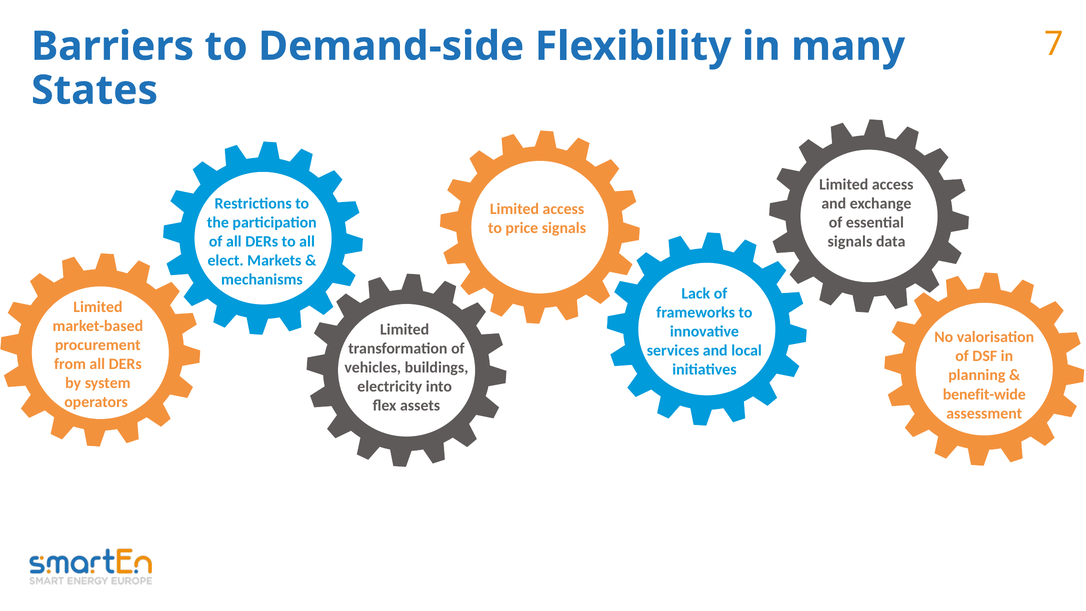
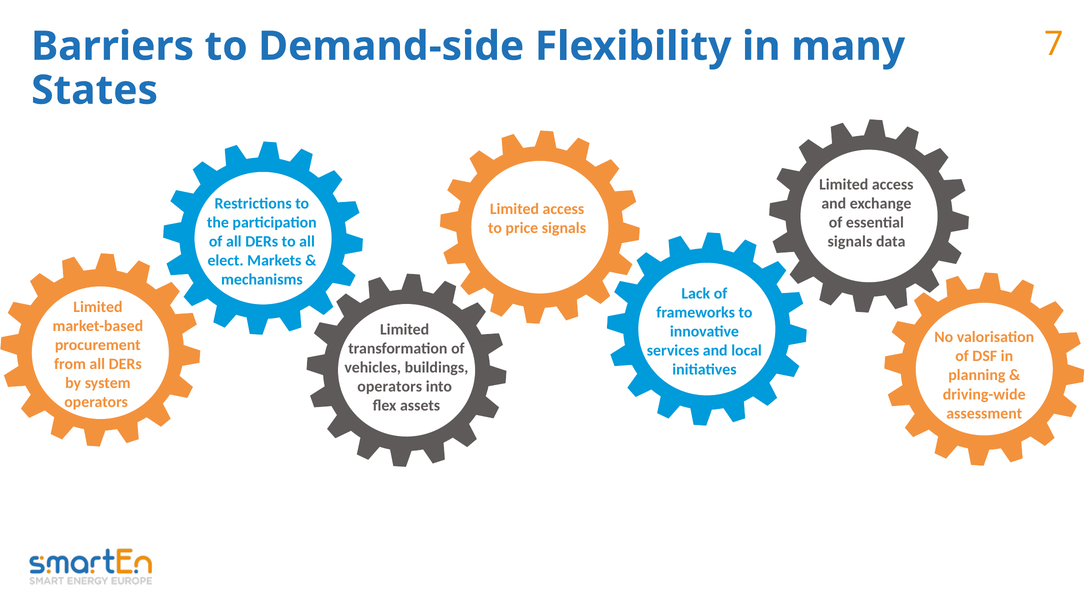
electricity: electricity -> operators (390, 386)
benefit-wide: benefit-wide -> driving-wide (984, 394)
